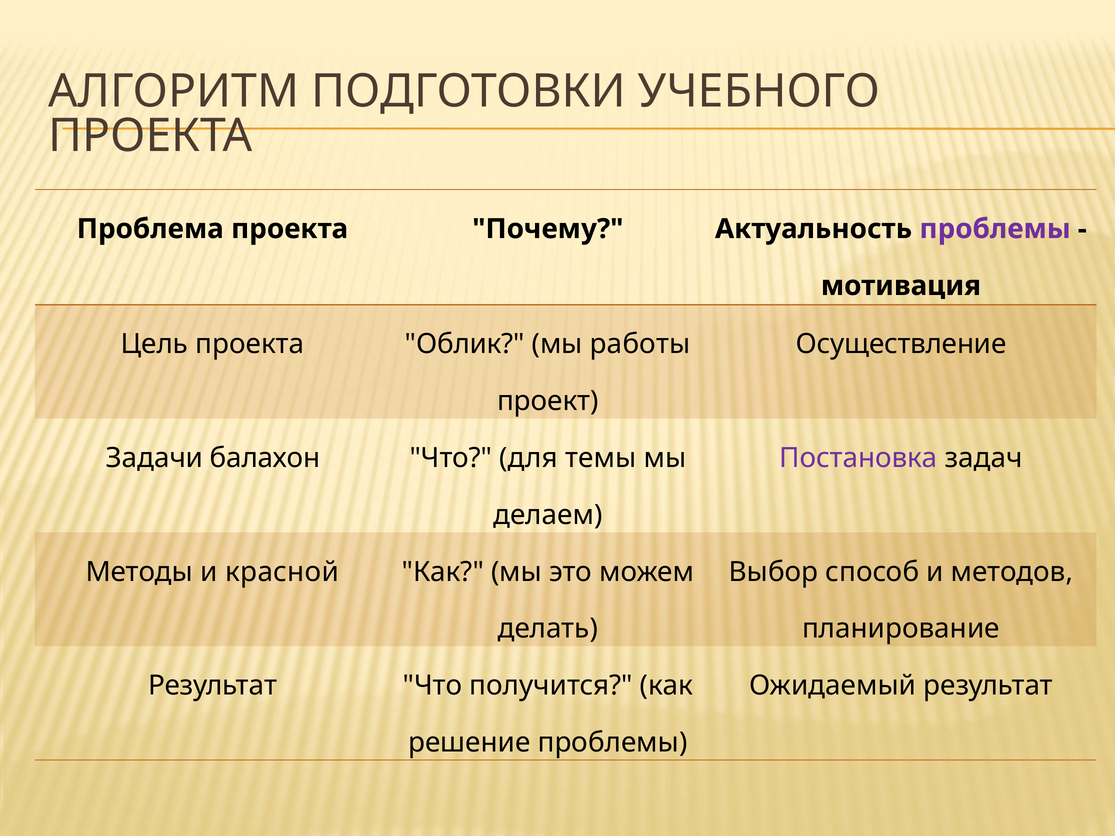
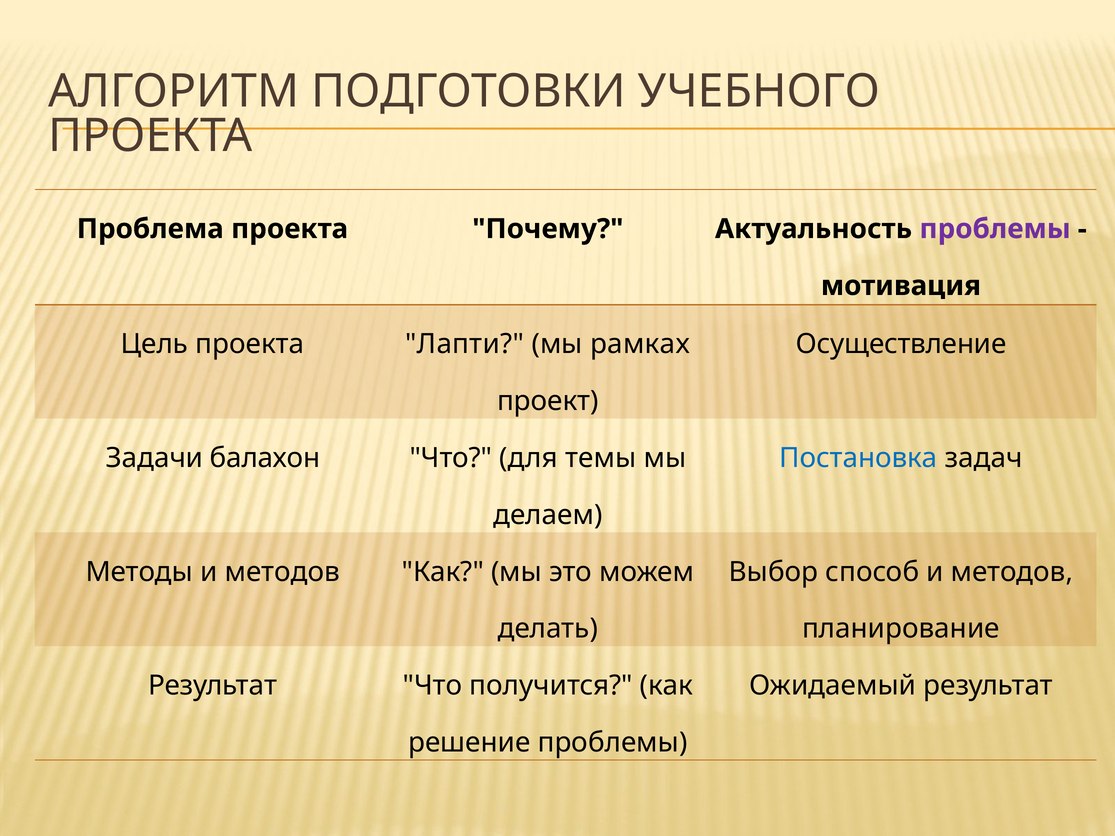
Облик: Облик -> Лапти (465, 344)
работы: работы -> рамках (640, 344)
Постановка colour: purple -> blue (858, 458)
Методы и красной: красной -> методов (282, 572)
